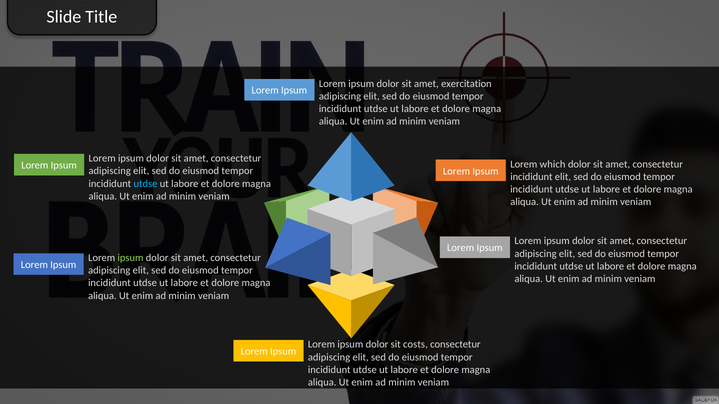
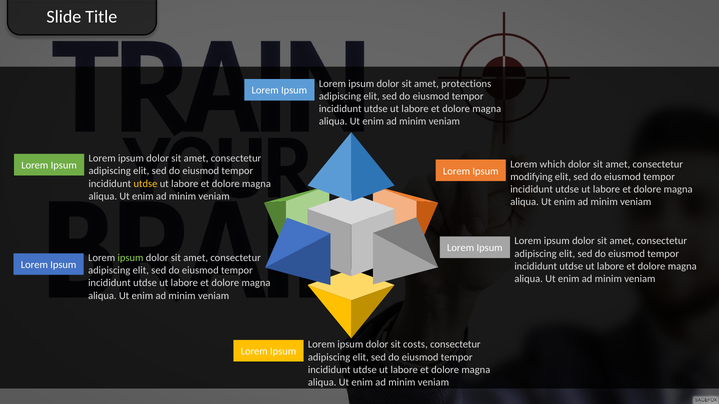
exercitation: exercitation -> protections (466, 84)
incididunt: incididunt -> modifying (531, 177)
utdse colour: light blue -> yellow (145, 184)
